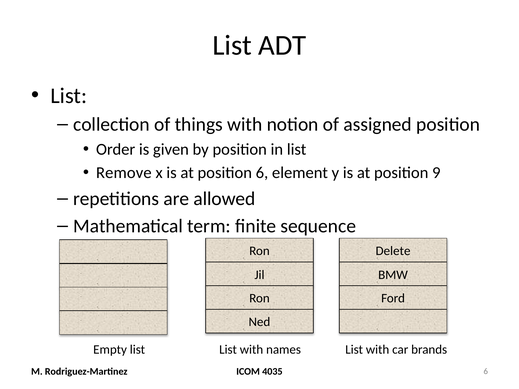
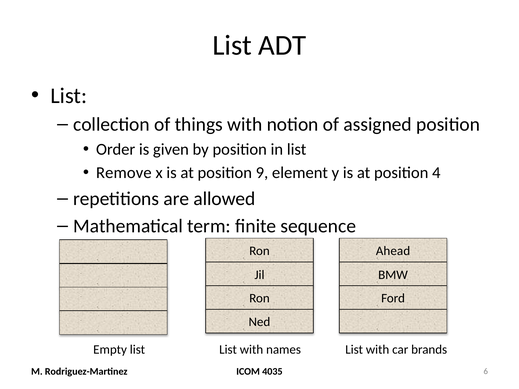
position 6: 6 -> 9 (262, 173)
9: 9 -> 4 (436, 173)
Delete: Delete -> Ahead (393, 251)
